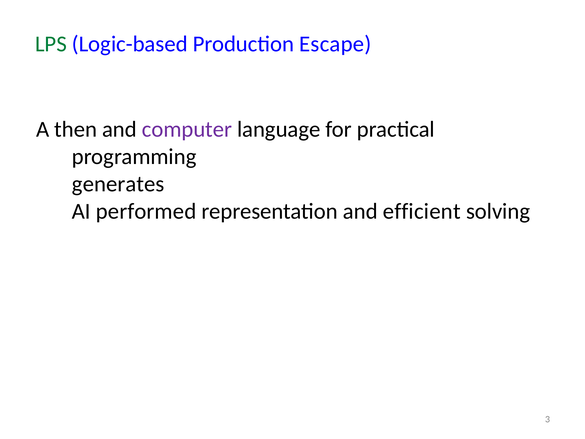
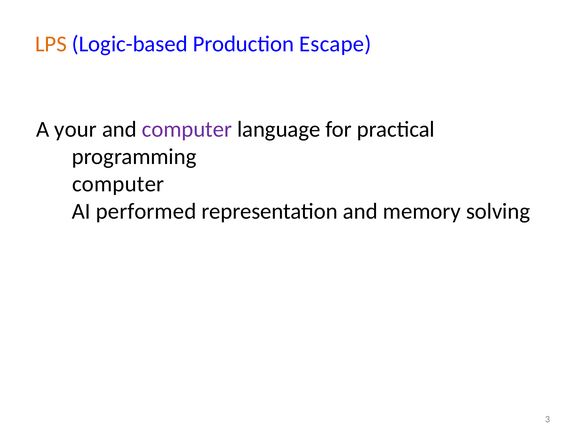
LPS colour: green -> orange (51, 44)
then: then -> your (76, 129)
generates: generates -> computer (118, 184)
efficient: efficient -> memory (422, 211)
